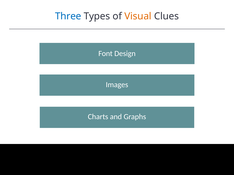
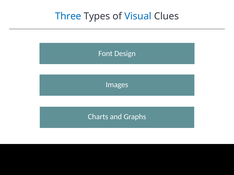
Visual colour: orange -> blue (138, 16)
